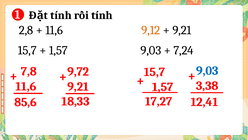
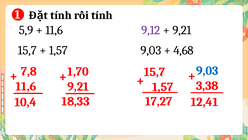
2,8: 2,8 -> 5,9 (26, 30)
9,12 colour: orange -> purple (151, 30)
7,24: 7,24 -> 4,68 (183, 50)
9,72: 9,72 -> 1,70 (78, 71)
85,6: 85,6 -> 10,4 (25, 102)
